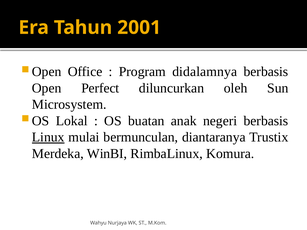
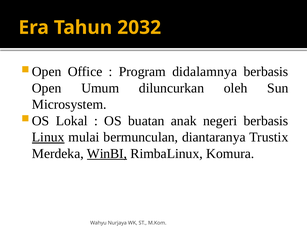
2001: 2001 -> 2032 (139, 28)
Perfect: Perfect -> Umum (100, 88)
WinBI underline: none -> present (107, 154)
